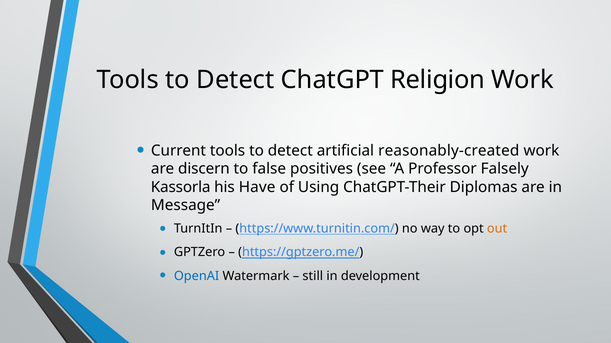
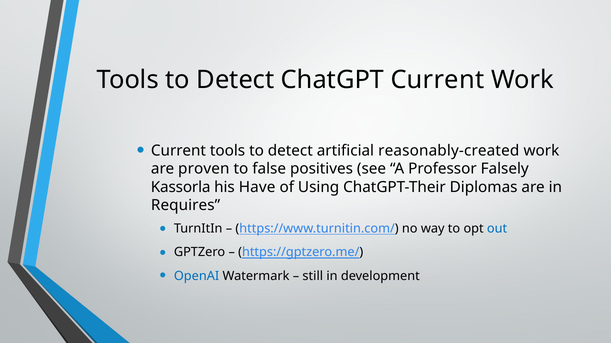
ChatGPT Religion: Religion -> Current (437, 80)
discern: discern -> proven (204, 169)
Message: Message -> Requires (186, 206)
out colour: orange -> blue (497, 229)
